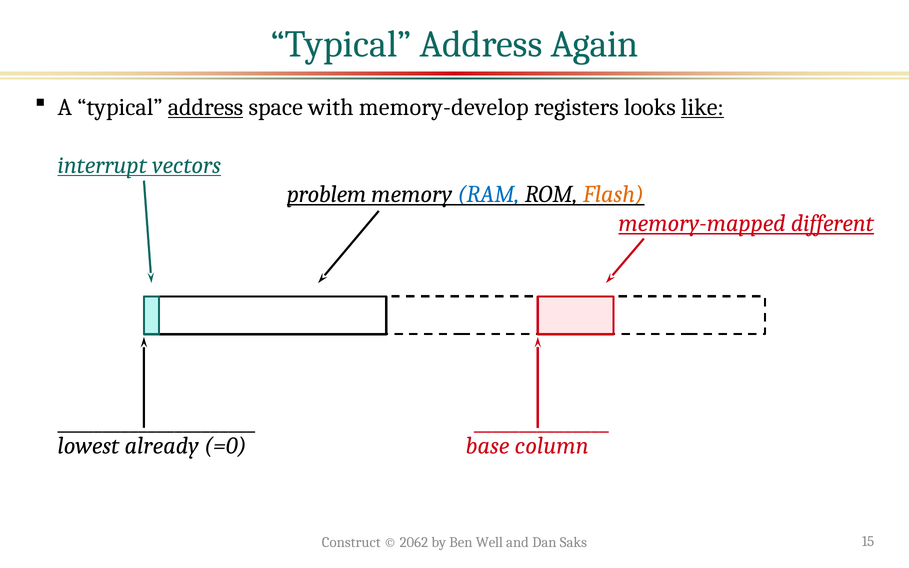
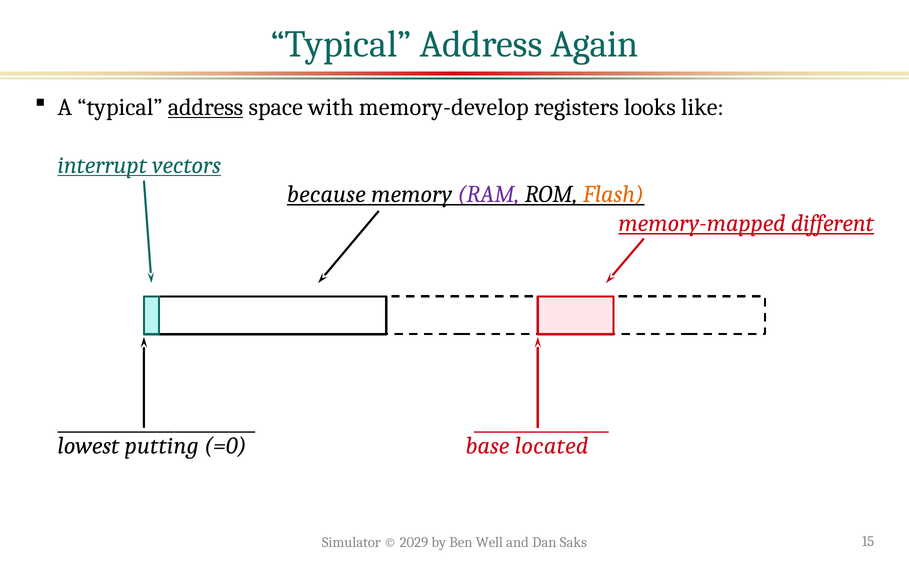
like underline: present -> none (702, 107)
problem: problem -> because (326, 194)
RAM colour: blue -> purple (488, 194)
already: already -> putting (162, 446)
column: column -> located (552, 446)
Construct: Construct -> Simulator (351, 543)
2062: 2062 -> 2029 (414, 543)
